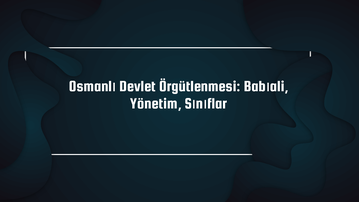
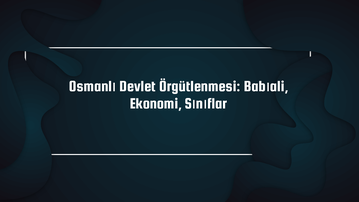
Yönetim: Yönetim -> Ekonomi (156, 103)
